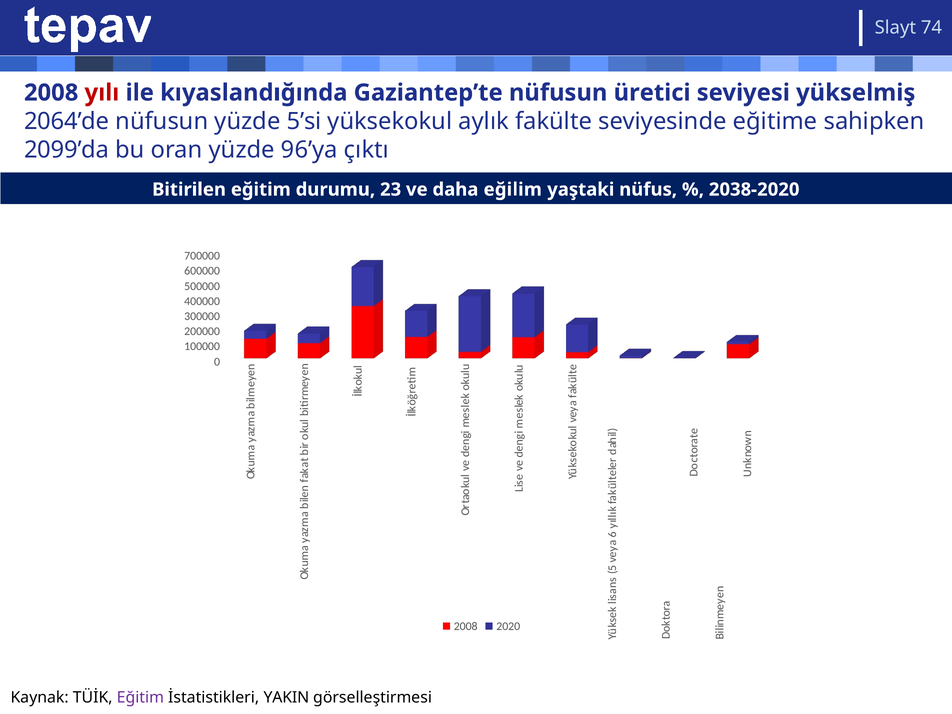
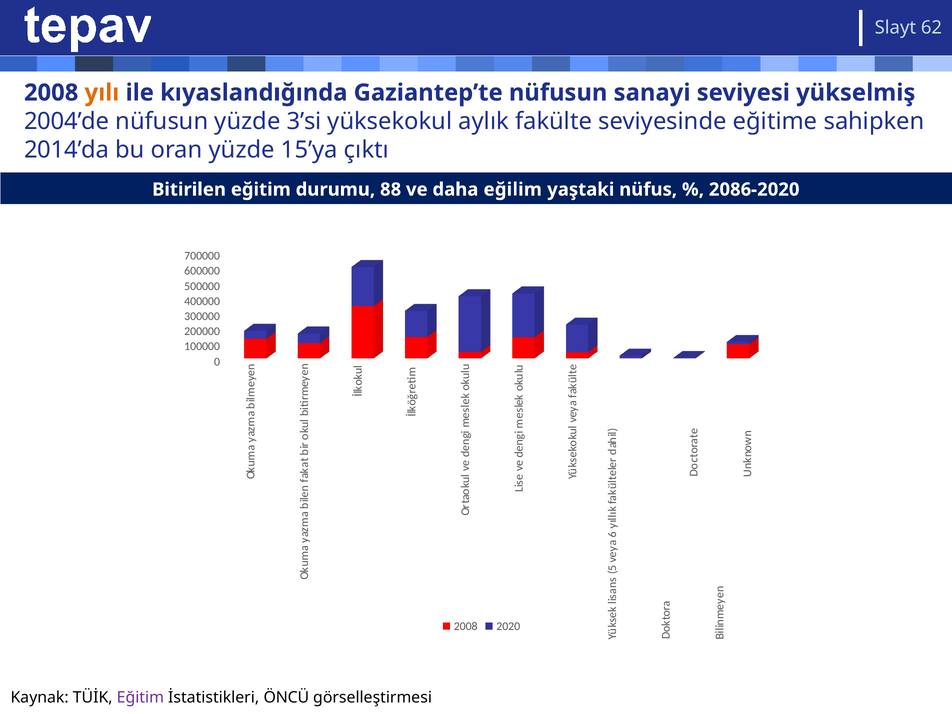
74: 74 -> 62 (932, 28)
yılı colour: red -> orange (102, 93)
üretici: üretici -> sanayi (652, 93)
2064’de: 2064’de -> 2004’de (67, 121)
5’si: 5’si -> 3’si (304, 121)
2099’da: 2099’da -> 2014’da (67, 150)
96’ya: 96’ya -> 15’ya (309, 150)
23: 23 -> 88 (391, 190)
2038-2020: 2038-2020 -> 2086-2020 (754, 190)
YAKIN: YAKIN -> ÖNCÜ (286, 697)
